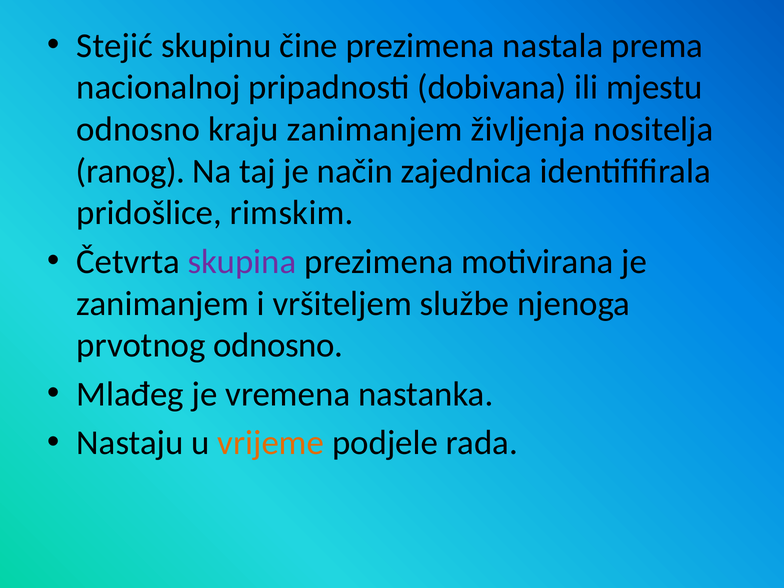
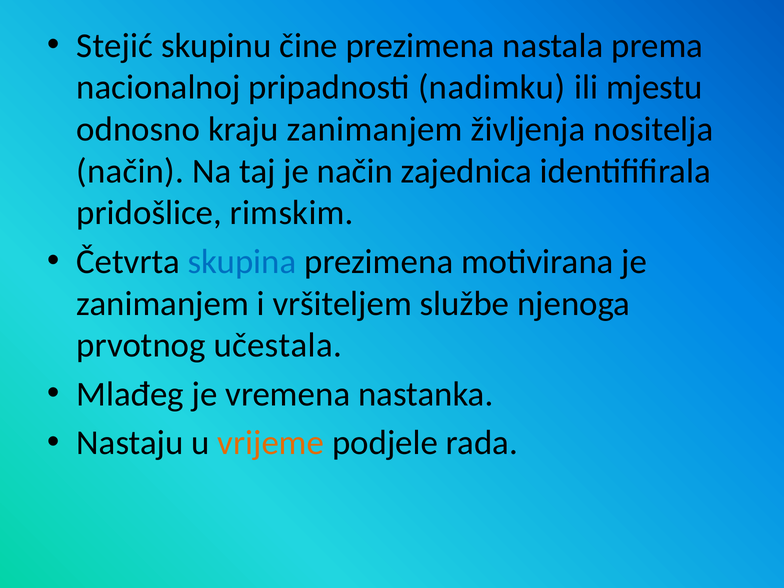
dobivana: dobivana -> nadimku (492, 87)
ranog: ranog -> način (130, 171)
skupina colour: purple -> blue (242, 262)
prvotnog odnosno: odnosno -> učestala (278, 345)
